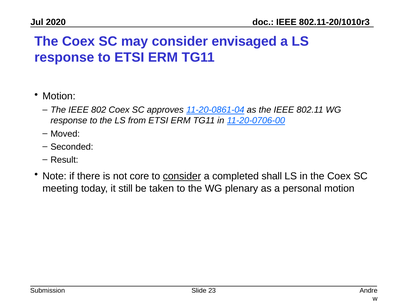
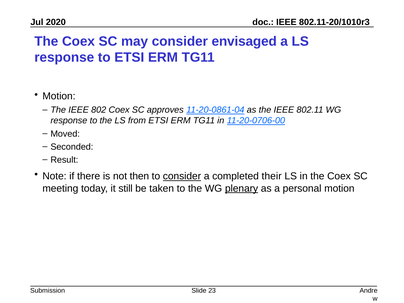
core: core -> then (139, 176)
shall: shall -> their (272, 176)
plenary underline: none -> present (242, 188)
